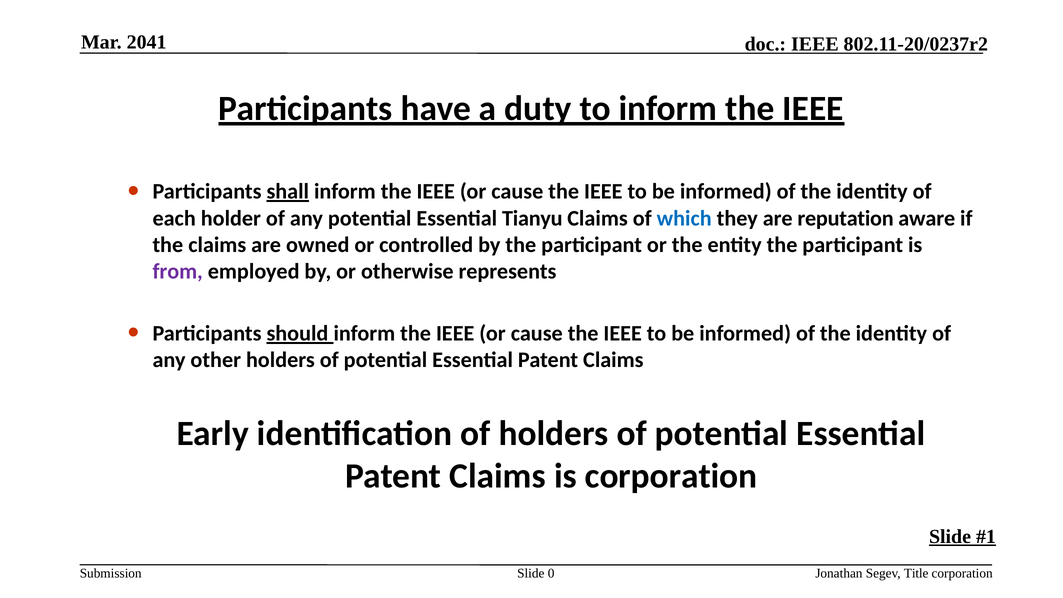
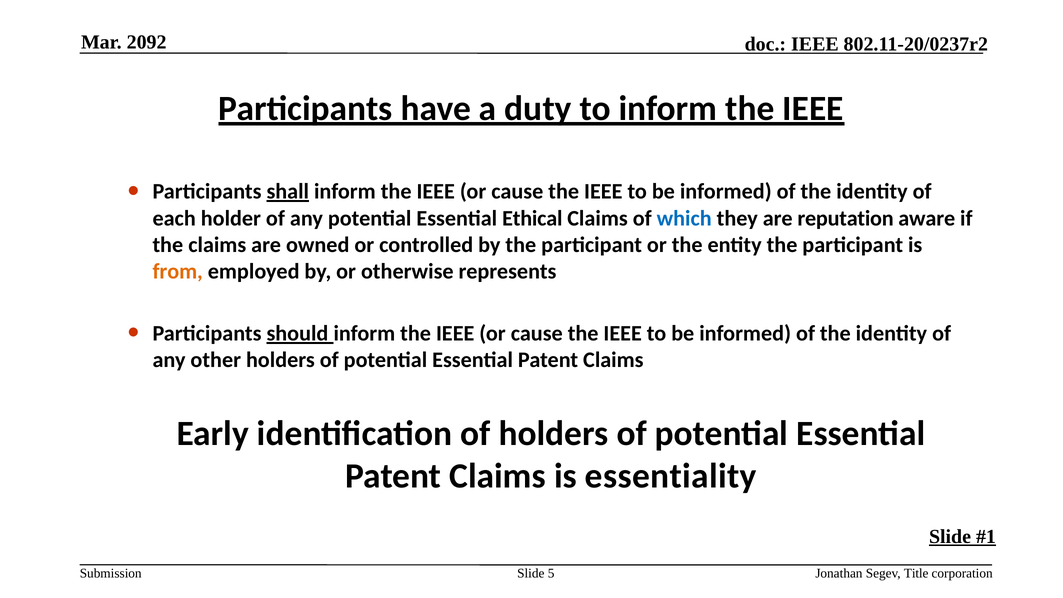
2041: 2041 -> 2092 (147, 42)
Tianyu: Tianyu -> Ethical (532, 218)
from colour: purple -> orange (178, 271)
is corporation: corporation -> essentiality (671, 476)
0: 0 -> 5 (551, 573)
